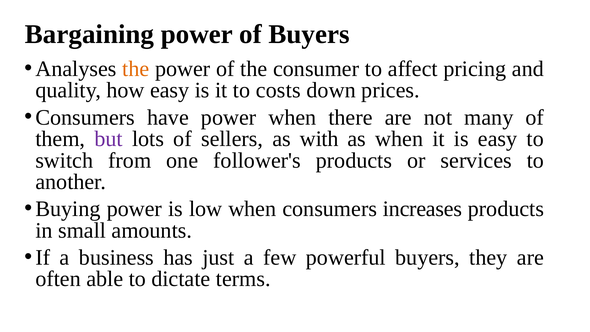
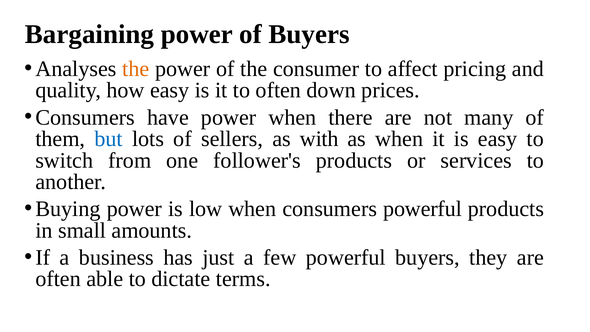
to costs: costs -> often (278, 90)
but colour: purple -> blue (109, 139)
consumers increases: increases -> powerful (423, 209)
